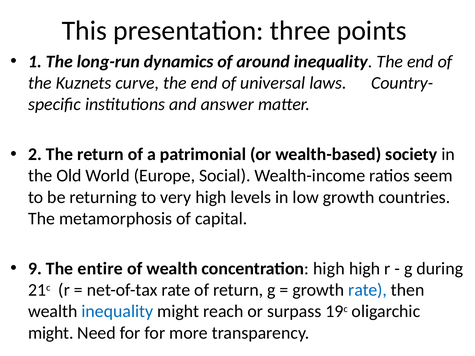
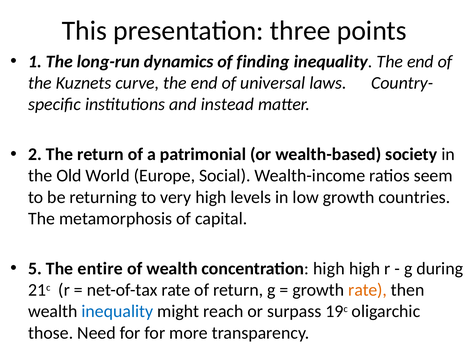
around: around -> finding (263, 62)
answer: answer -> instead (227, 104)
9: 9 -> 5 (35, 269)
rate colour: blue -> orange (368, 290)
might: might -> those (51, 333)
